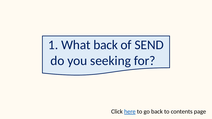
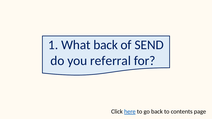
seeking: seeking -> referral (111, 61)
